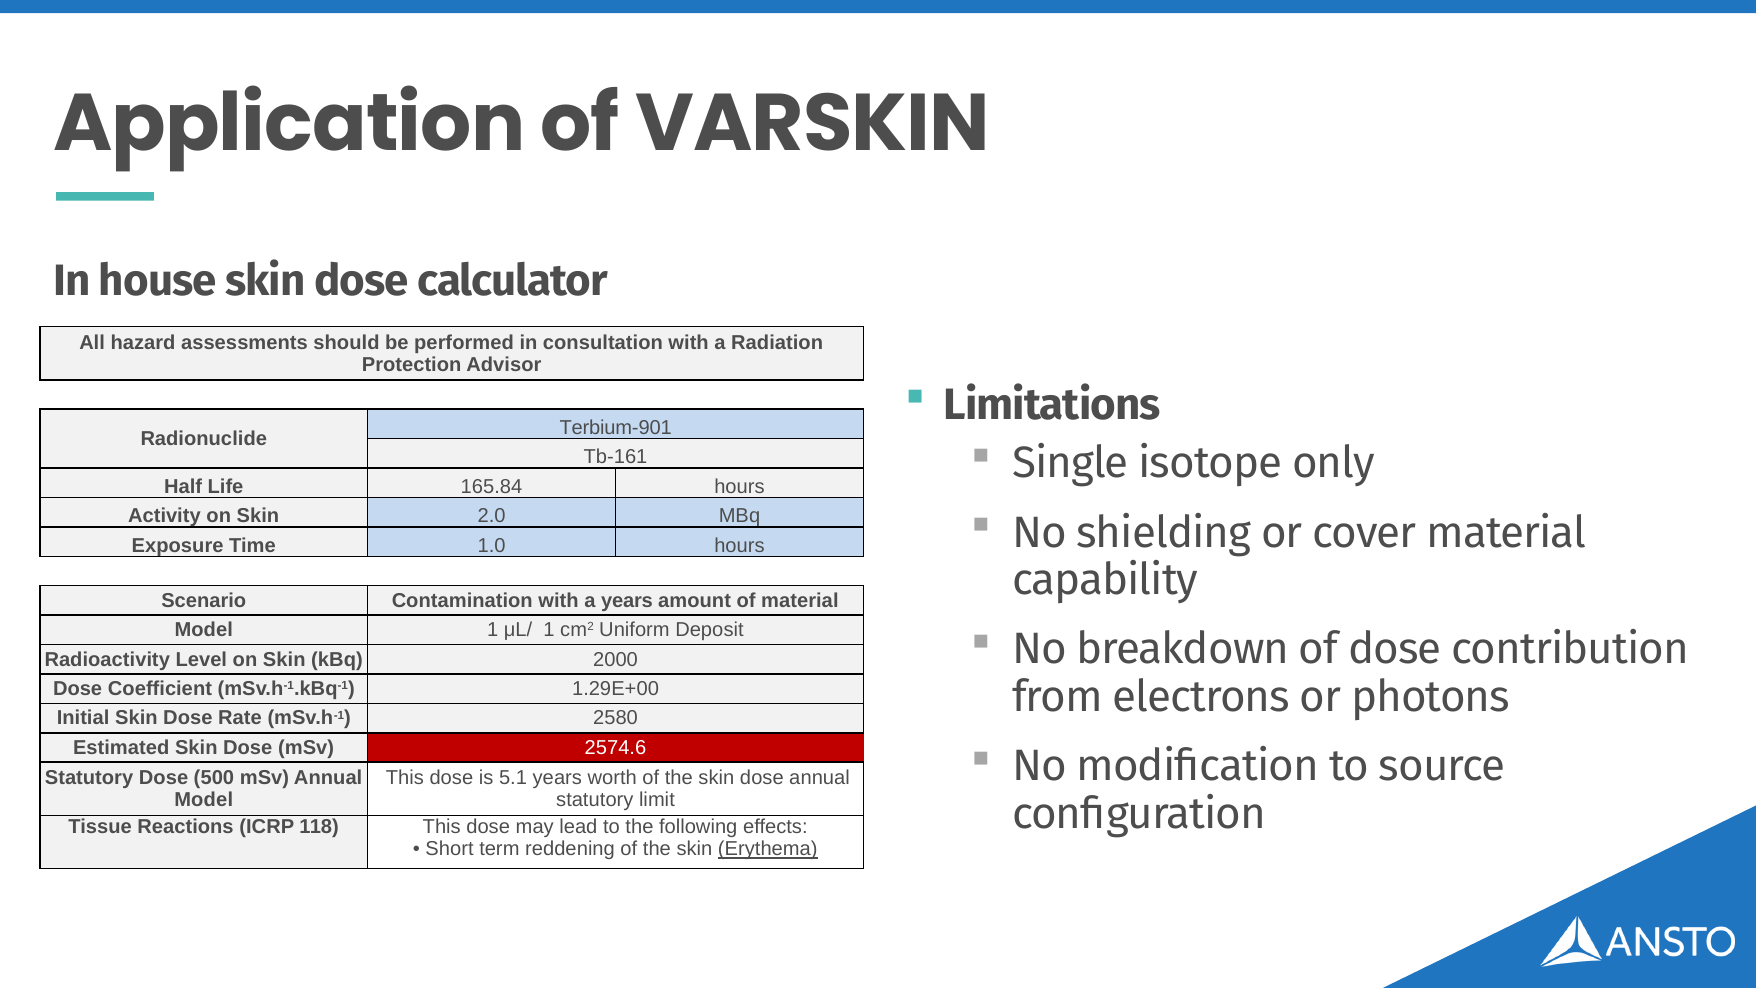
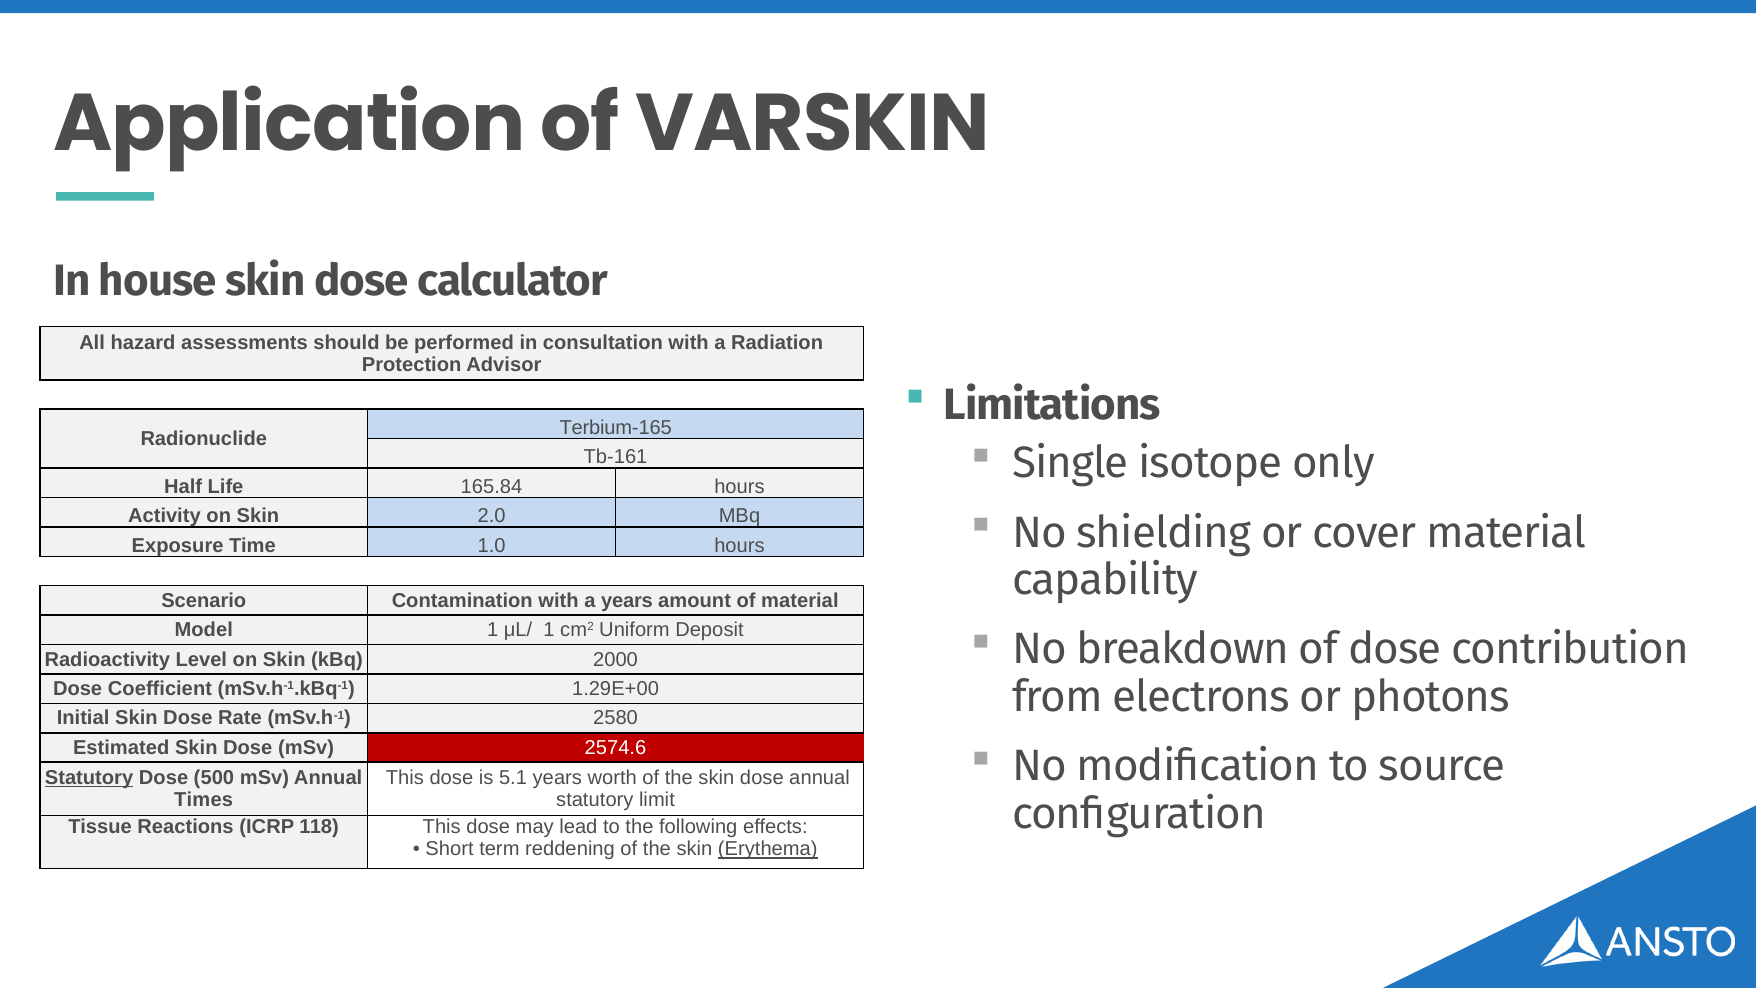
Terbium-901: Terbium-901 -> Terbium-165 (616, 428)
Statutory underline: none -> present (89, 778)
Model: Model -> Times (204, 800)
